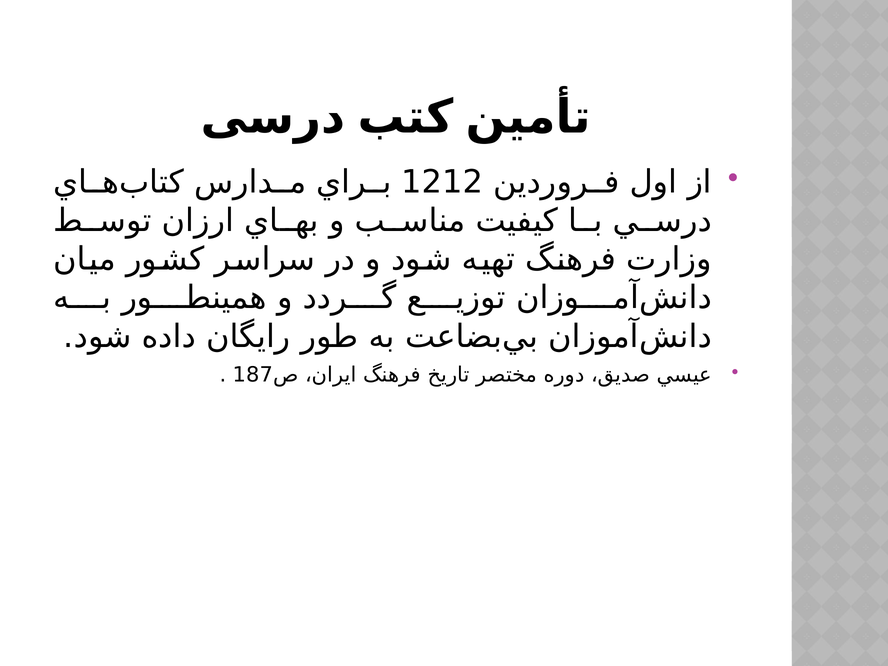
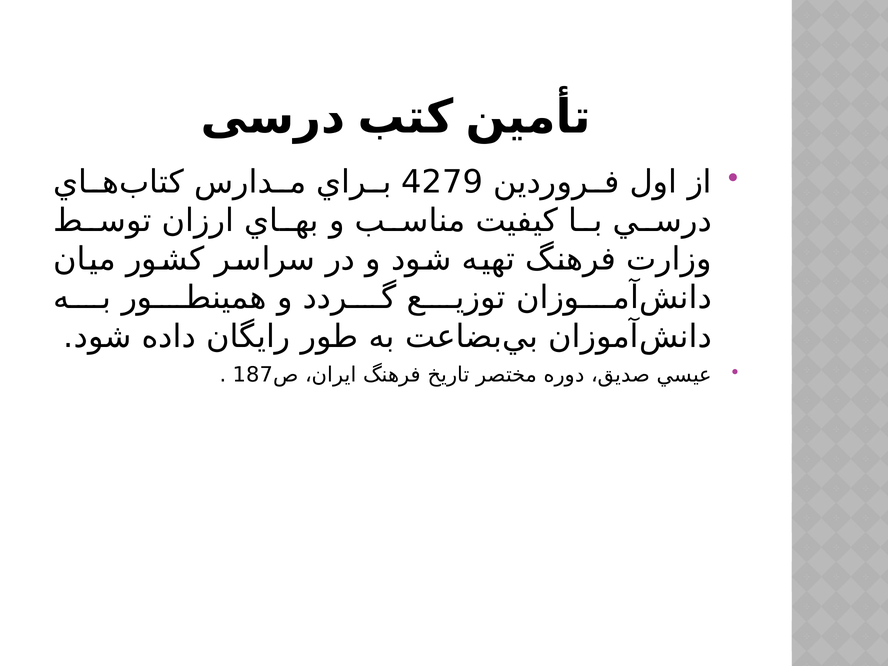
1212: 1212 -> 4279 (442, 182)
